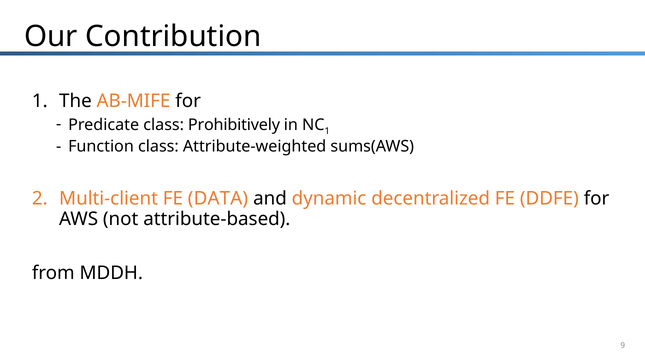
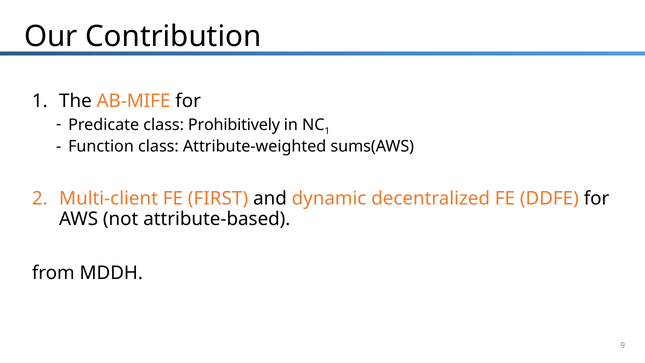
DATA: DATA -> FIRST (218, 199)
